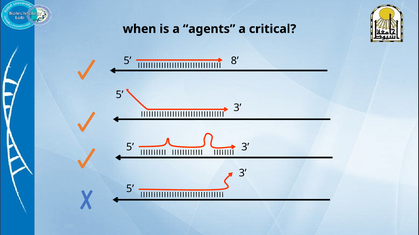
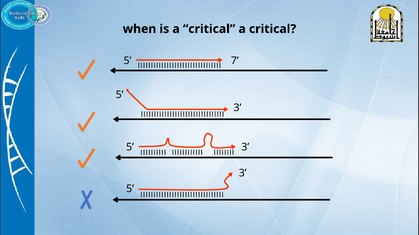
is a agents: agents -> critical (209, 29)
8: 8 -> 7 (235, 61)
